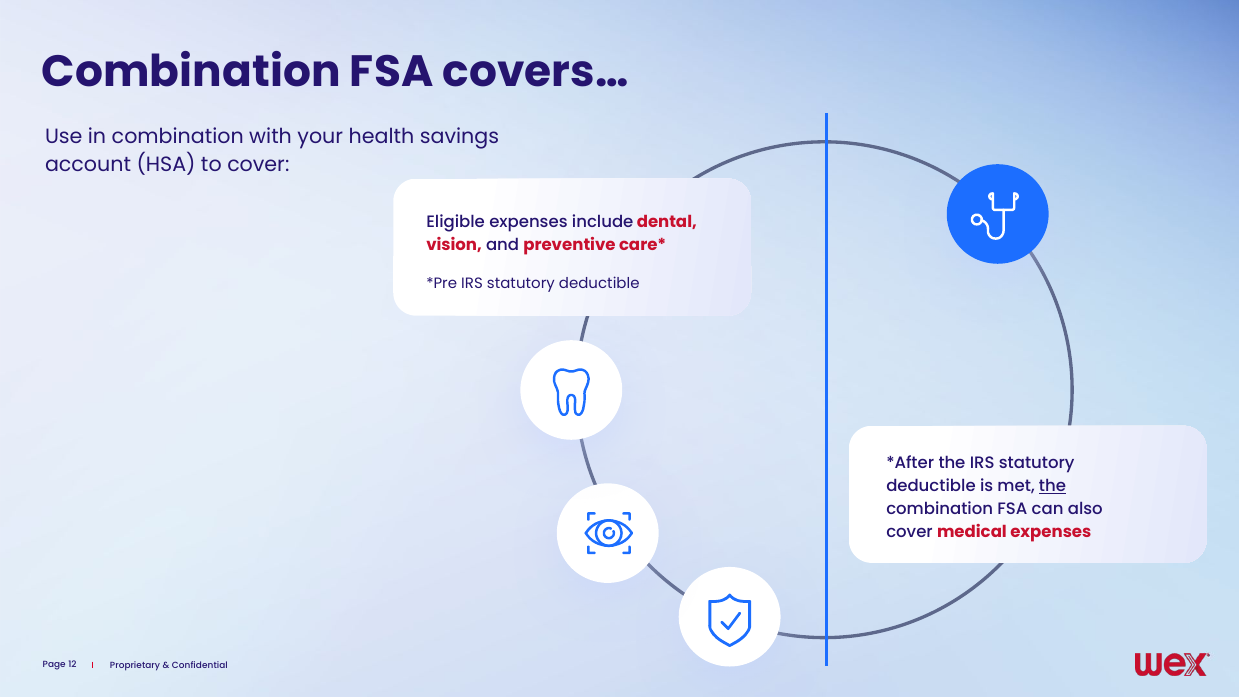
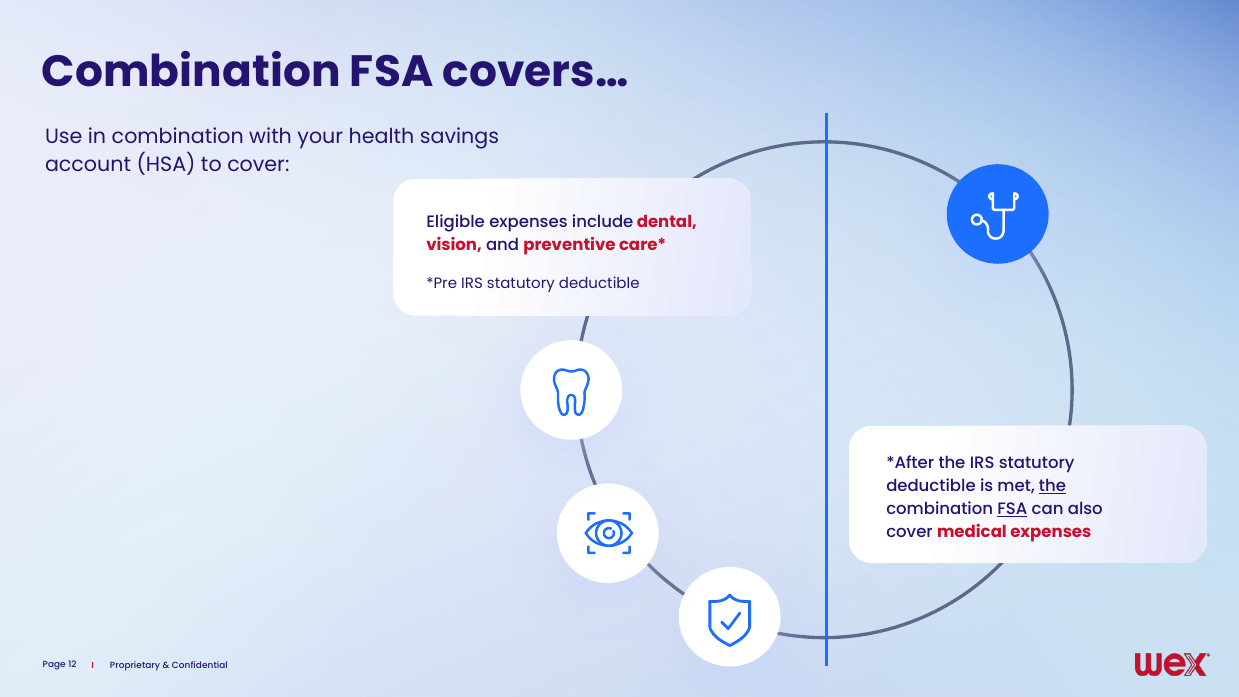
FSA underline: none -> present (1012, 509)
